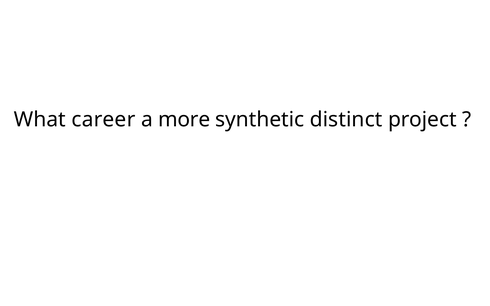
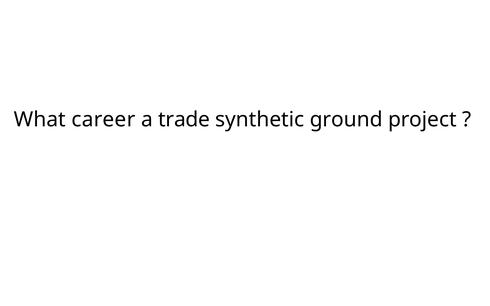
more: more -> trade (184, 120)
distinct: distinct -> ground (346, 120)
